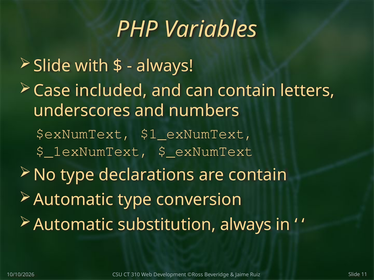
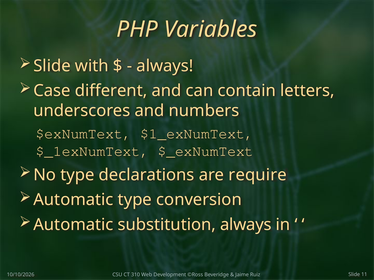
included: included -> different (111, 91)
are contain: contain -> require (258, 175)
